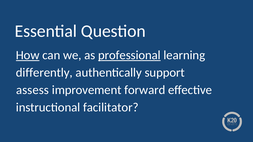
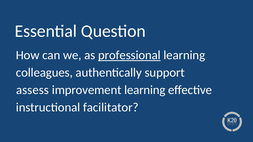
How underline: present -> none (28, 55)
differently: differently -> colleagues (44, 73)
improvement forward: forward -> learning (145, 90)
